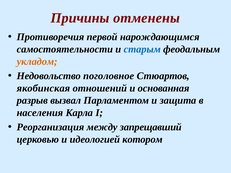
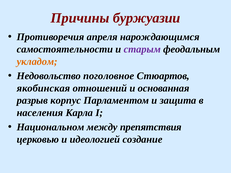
отменены: отменены -> буржуазии (147, 18)
первой: первой -> апреля (102, 37)
старым colour: blue -> purple (142, 49)
вызвал: вызвал -> корпус (66, 101)
Реорганизация: Реорганизация -> Национальном (51, 127)
запрещавший: запрещавший -> препятствия (151, 127)
котором: котором -> создание (142, 140)
